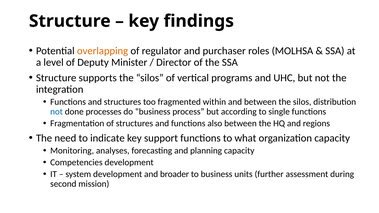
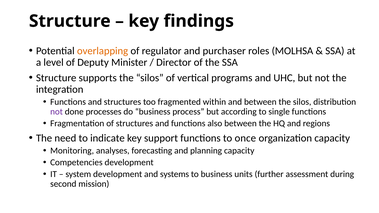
not colour: blue -> purple (57, 112)
what: what -> once (245, 138)
broader: broader -> systems (175, 174)
